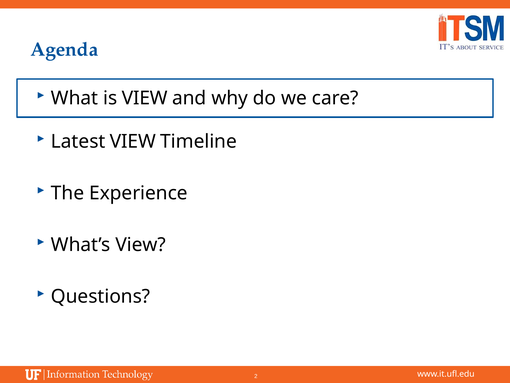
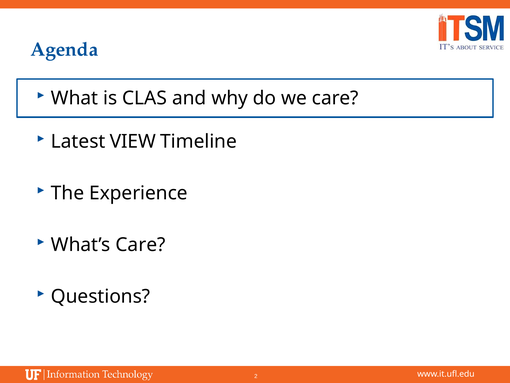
is VIEW: VIEW -> CLAS (145, 98)
What’s View: View -> Care (140, 245)
